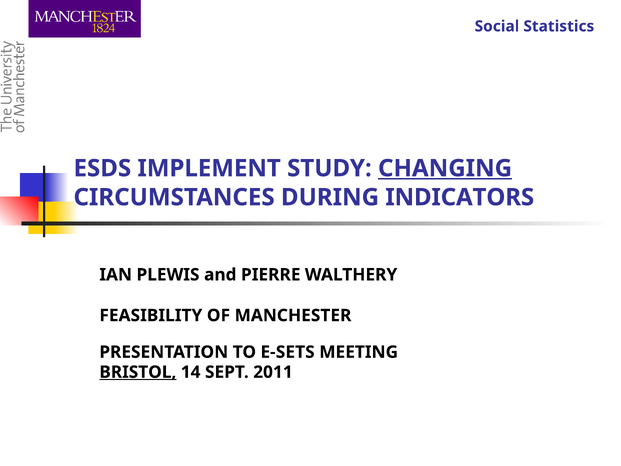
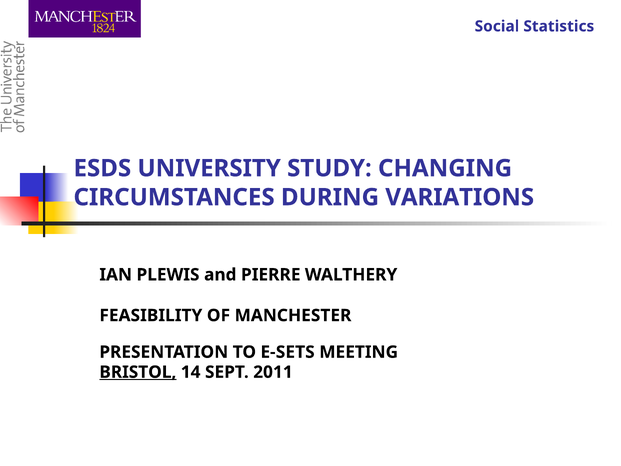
IMPLEMENT: IMPLEMENT -> UNIVERSITY (209, 168)
CHANGING underline: present -> none (445, 168)
INDICATORS: INDICATORS -> VARIATIONS (460, 197)
